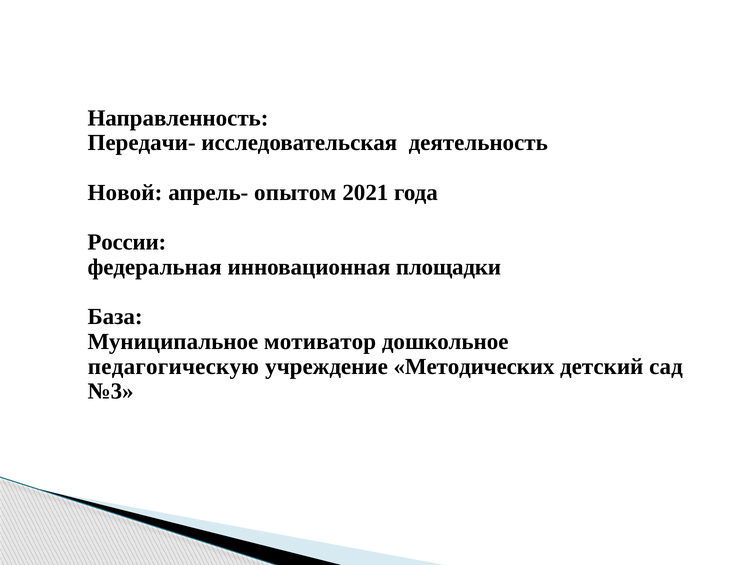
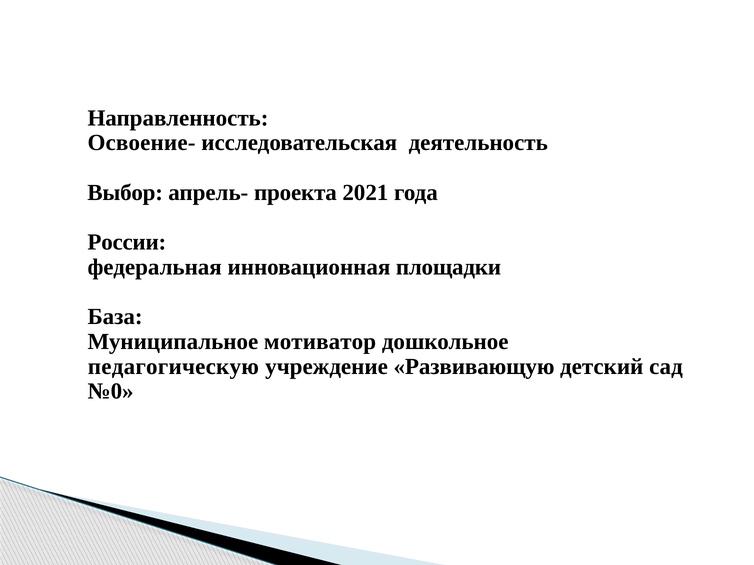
Передачи-: Передачи- -> Освоение- (141, 143)
Новой: Новой -> Выбор (125, 193)
опытом: опытом -> проекта (295, 193)
Методических: Методических -> Развивающую (474, 367)
№3: №3 -> №0 (111, 392)
